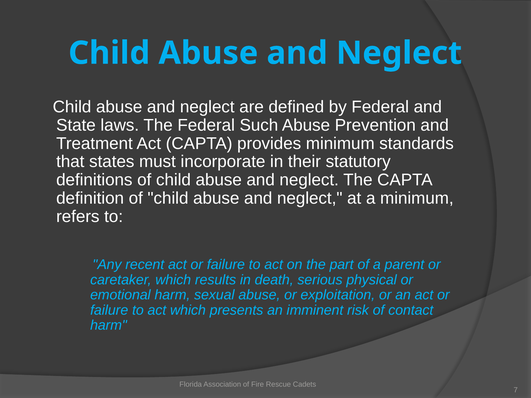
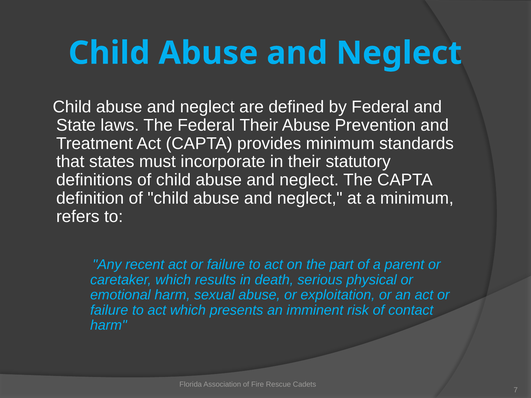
Federal Such: Such -> Their (259, 125)
